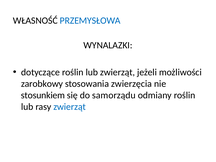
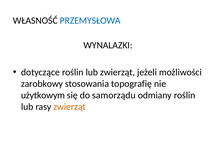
zwierzęcia: zwierzęcia -> topografię (131, 84)
stosunkiem: stosunkiem -> użytkowym (43, 95)
zwierząt colour: blue -> orange (70, 107)
